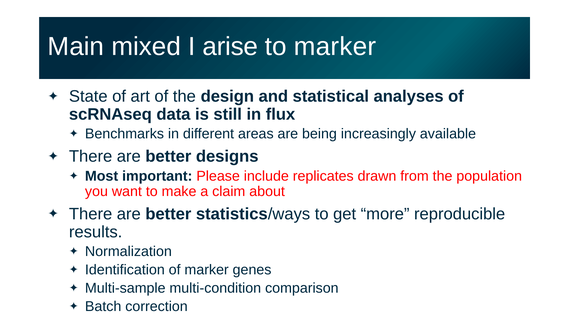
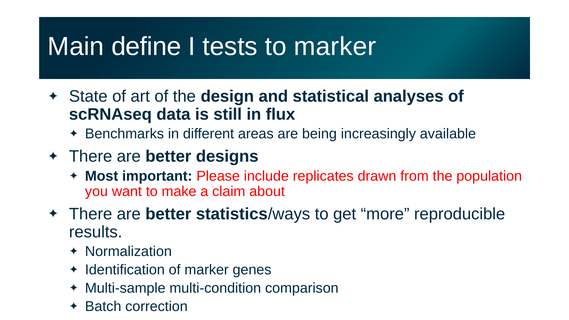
mixed: mixed -> define (146, 47)
arise: arise -> tests (230, 47)
